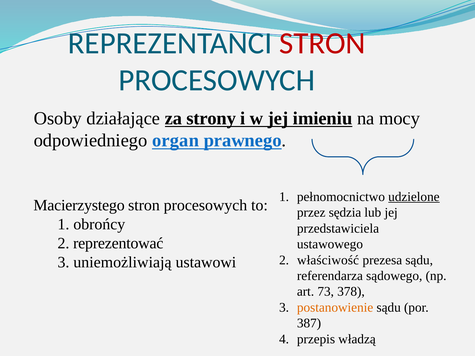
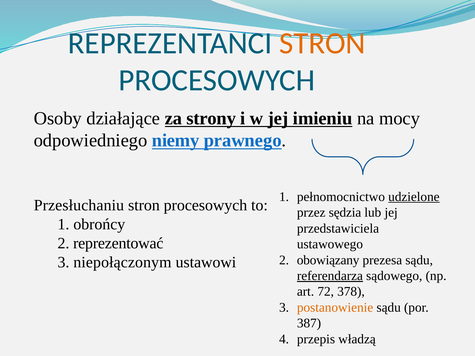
STRON colour: red -> orange (322, 43)
organ: organ -> niemy (176, 141)
Macierzystego: Macierzystego -> Przesłuchaniu (79, 205)
właściwość: właściwość -> obowiązany (328, 260)
uniemożliwiają: uniemożliwiają -> niepołączonym (122, 262)
referendarza underline: none -> present (330, 276)
73: 73 -> 72 (326, 292)
